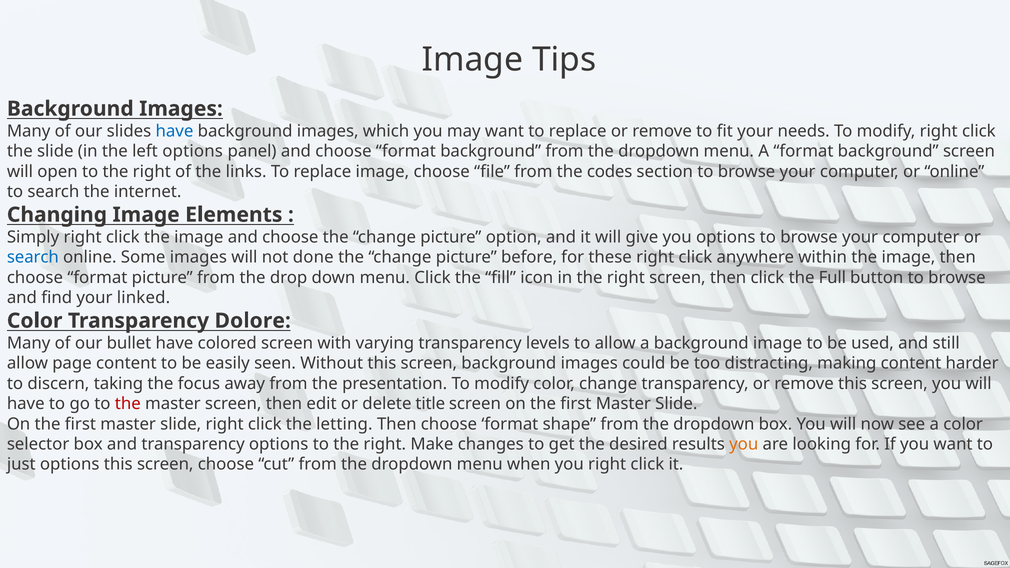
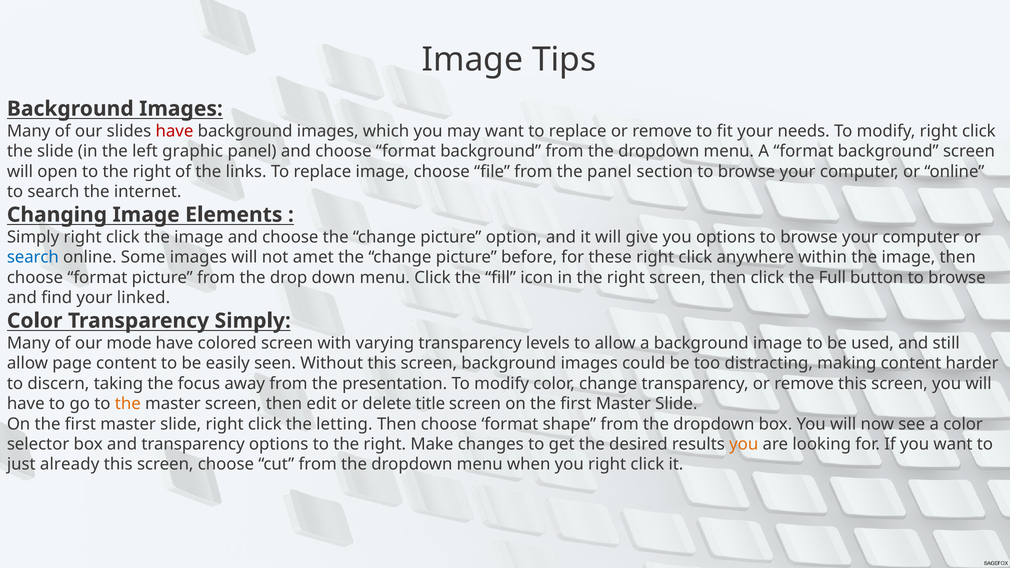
have colour: blue -> red (174, 131)
left options: options -> graphic (193, 151)
the codes: codes -> panel (609, 172)
done: done -> amet (313, 257)
Transparency Dolore: Dolore -> Simply (253, 321)
bullet: bullet -> mode (129, 343)
the colour: red -> orange (128, 404)
just options: options -> already (70, 464)
